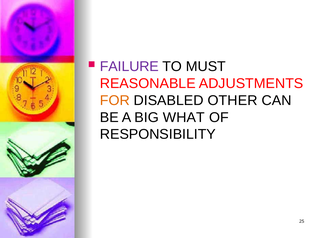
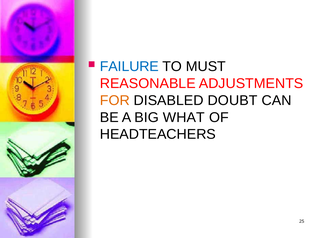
FAILURE colour: purple -> blue (129, 67)
OTHER: OTHER -> DOUBT (233, 101)
RESPONSIBILITY: RESPONSIBILITY -> HEADTEACHERS (158, 135)
